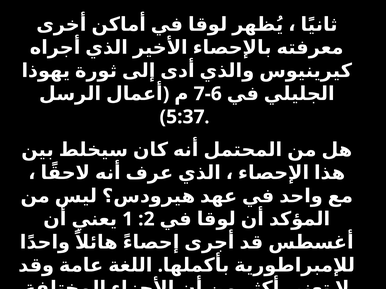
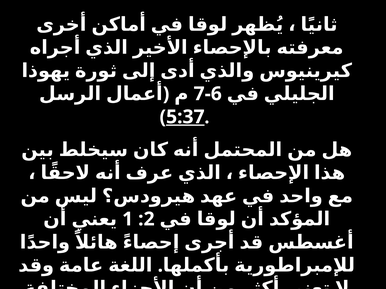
5:37 underline: none -> present (185, 117)
